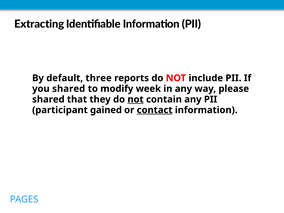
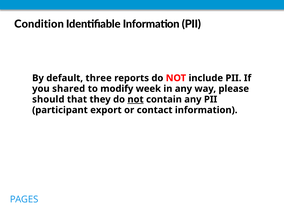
Extracting: Extracting -> Condition (39, 24)
shared: shared -> should (48, 99)
gained: gained -> export (106, 110)
contact underline: present -> none (155, 110)
